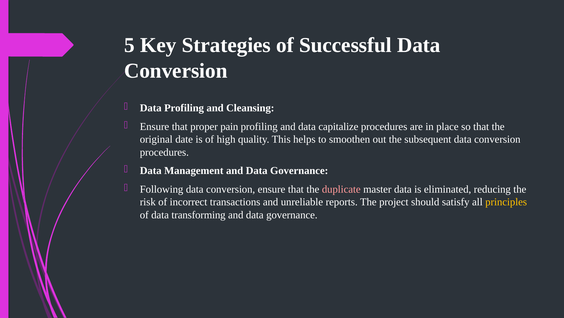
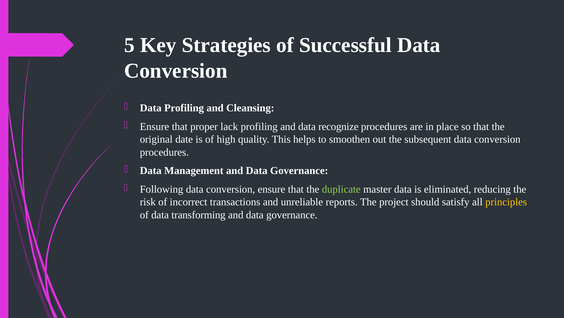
pain: pain -> lack (229, 126)
capitalize: capitalize -> recognize (338, 126)
duplicate colour: pink -> light green (341, 189)
